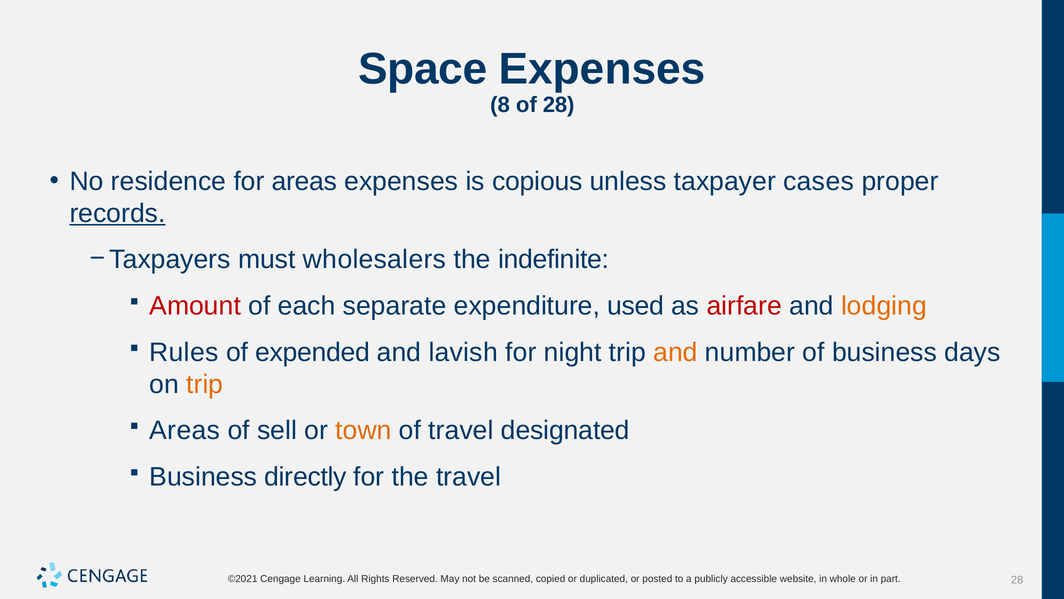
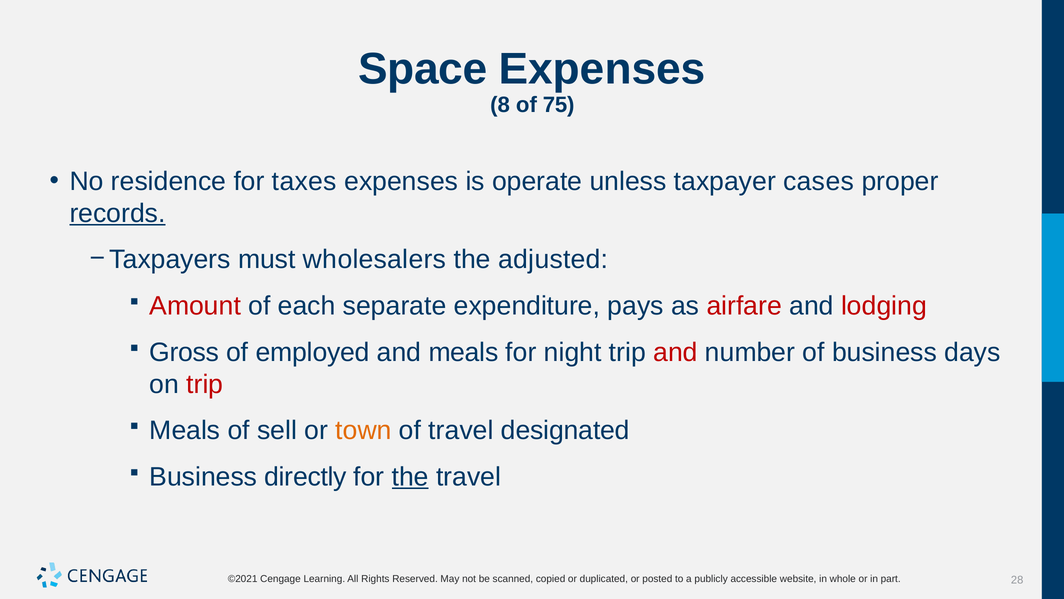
of 28: 28 -> 75 (559, 105)
for areas: areas -> taxes (304, 181)
copious: copious -> operate (537, 181)
indefinite: indefinite -> adjusted (553, 259)
used: used -> pays (636, 306)
lodging colour: orange -> red (884, 306)
Rules: Rules -> Gross (184, 352)
expended: expended -> employed (313, 352)
and lavish: lavish -> meals (463, 352)
and colour: orange -> red (675, 352)
trip colour: orange -> red (205, 384)
Areas: Areas -> Meals (185, 430)
the underline: none -> present (410, 477)
